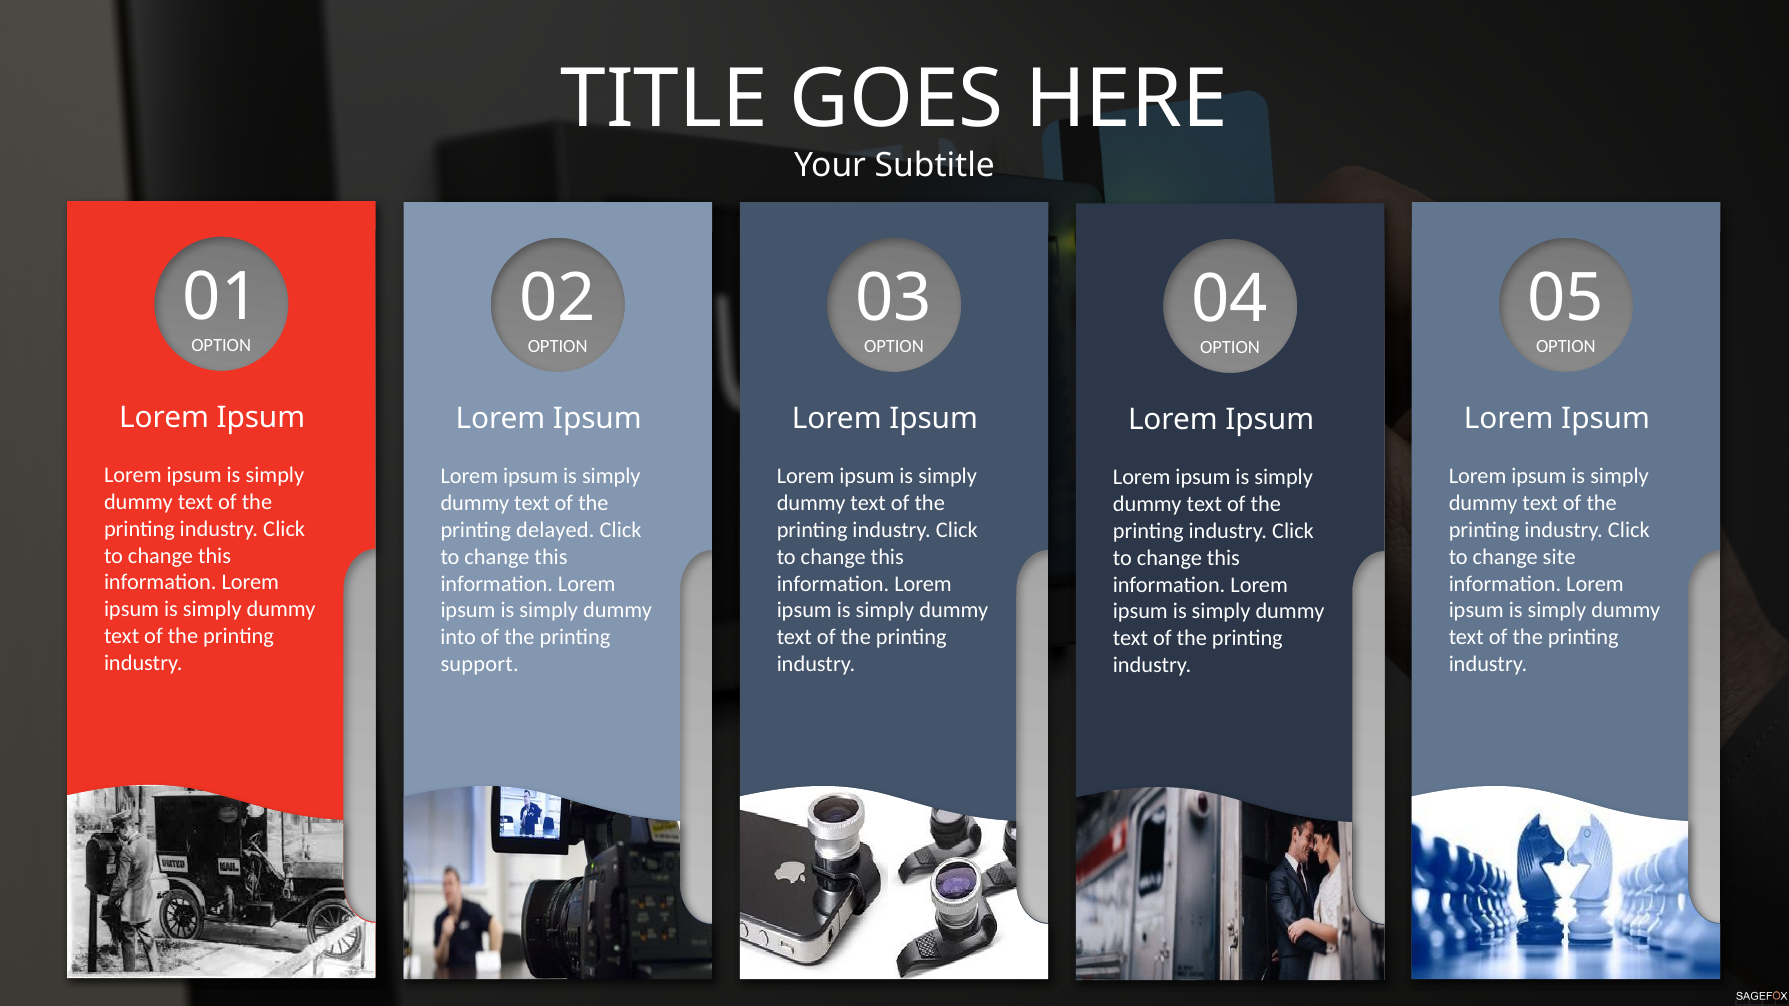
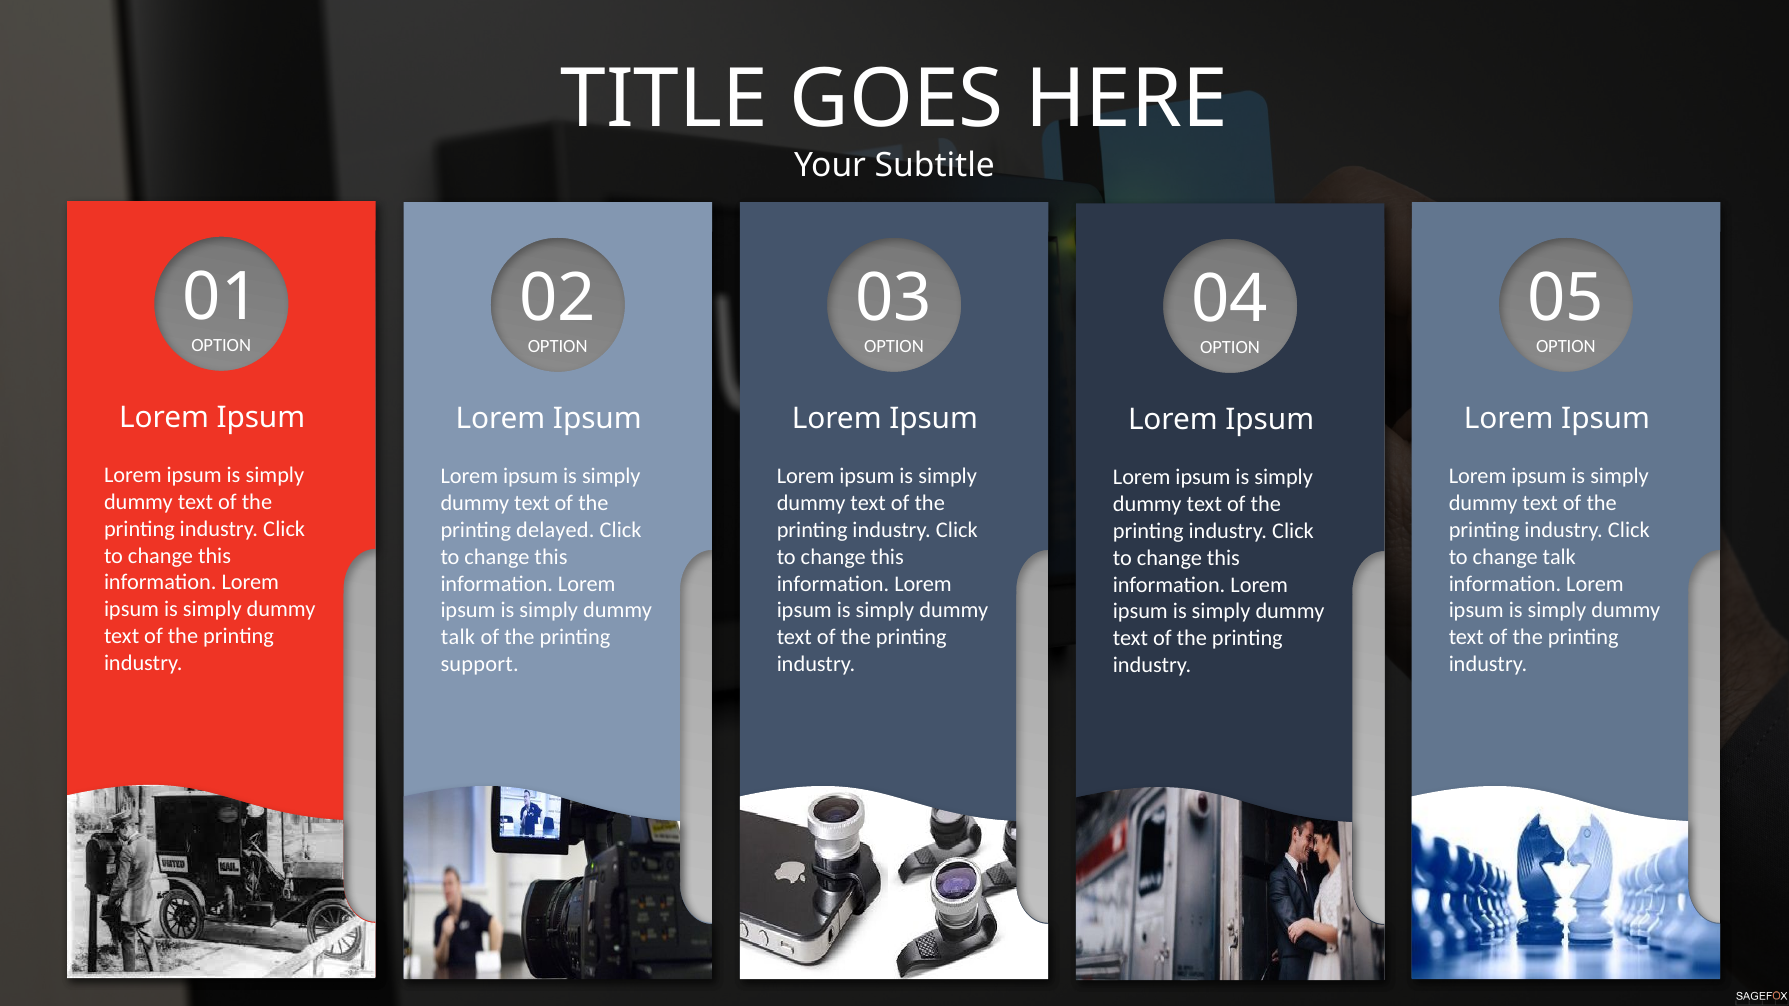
change site: site -> talk (1559, 557)
into: into -> talk (458, 638)
